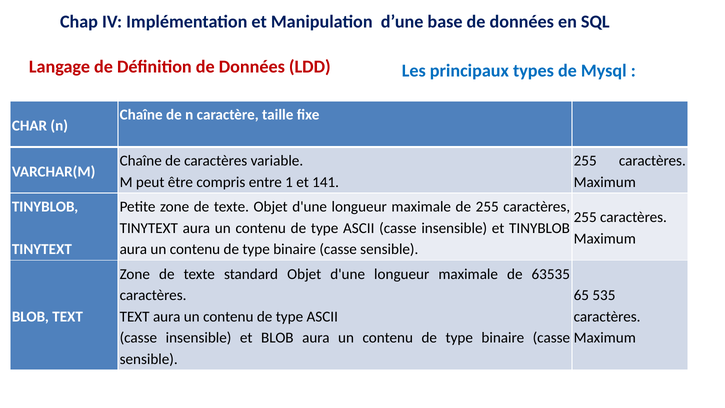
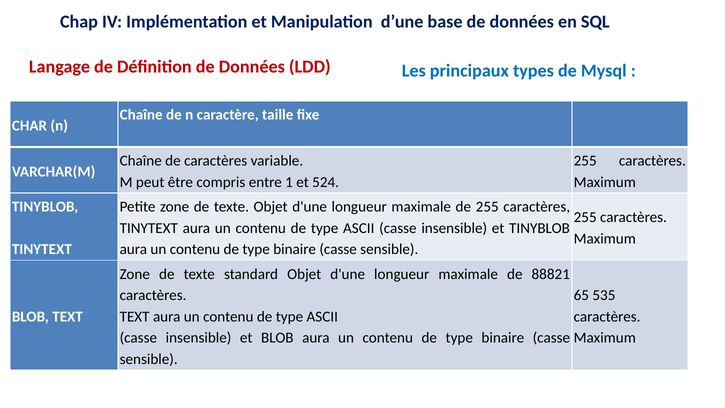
141: 141 -> 524 (326, 182)
63535: 63535 -> 88821 (551, 274)
